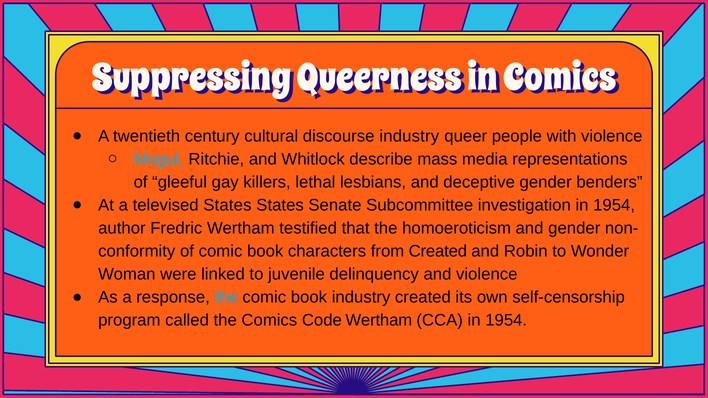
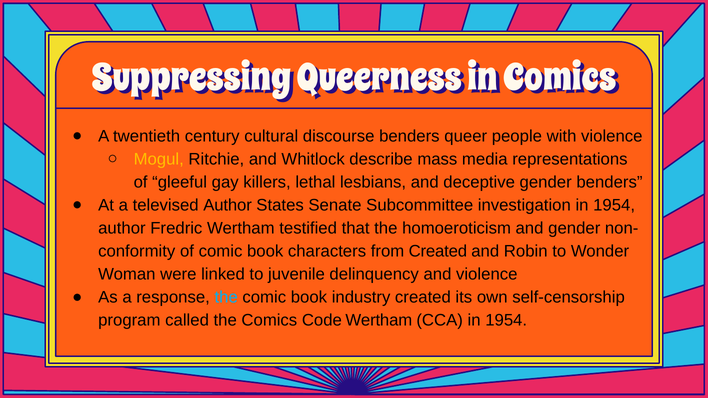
discourse industry: industry -> benders (409, 136)
Mogul colour: light blue -> yellow (159, 159)
televised States: States -> Author (228, 205)
